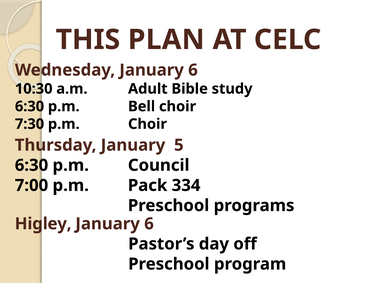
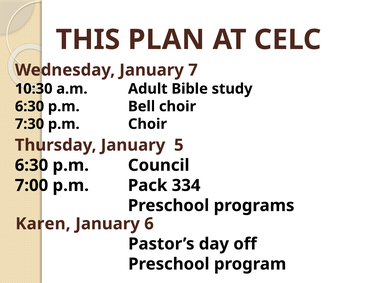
Wednesday January 6: 6 -> 7 (193, 70)
Higley: Higley -> Karen (43, 224)
